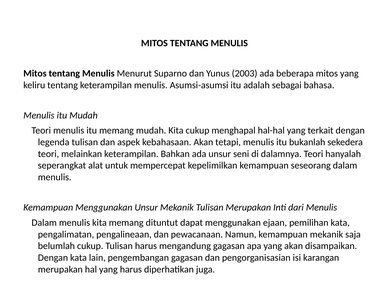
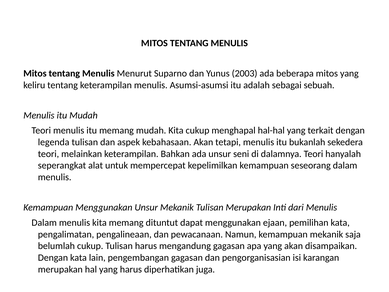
bahasa: bahasa -> sebuah (319, 85)
